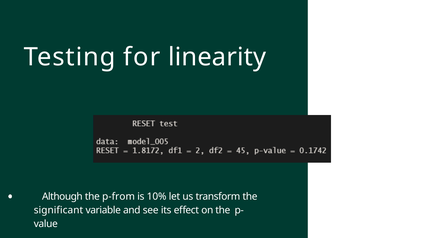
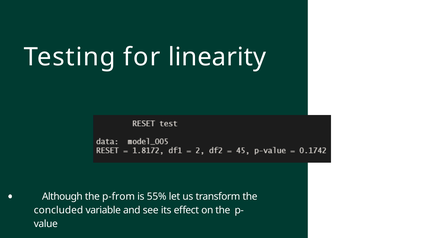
10%: 10% -> 55% (157, 197)
significant: significant -> concluded (58, 211)
